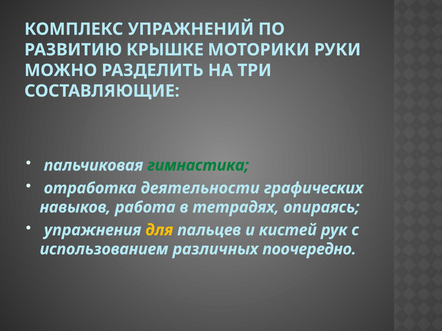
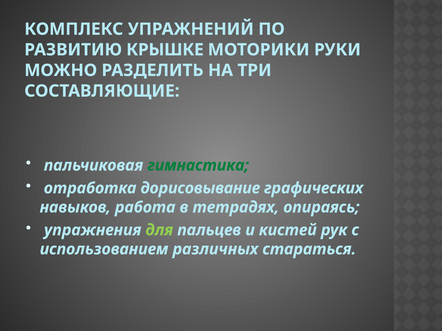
деятельности: деятельности -> дорисовывание (200, 188)
для colour: yellow -> light green (159, 230)
поочередно: поочередно -> стараться (309, 250)
